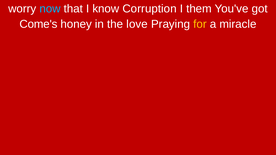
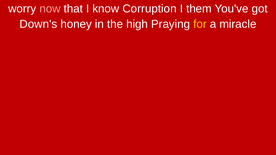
now colour: light blue -> pink (50, 9)
Come's: Come's -> Down's (38, 24)
love: love -> high (137, 24)
